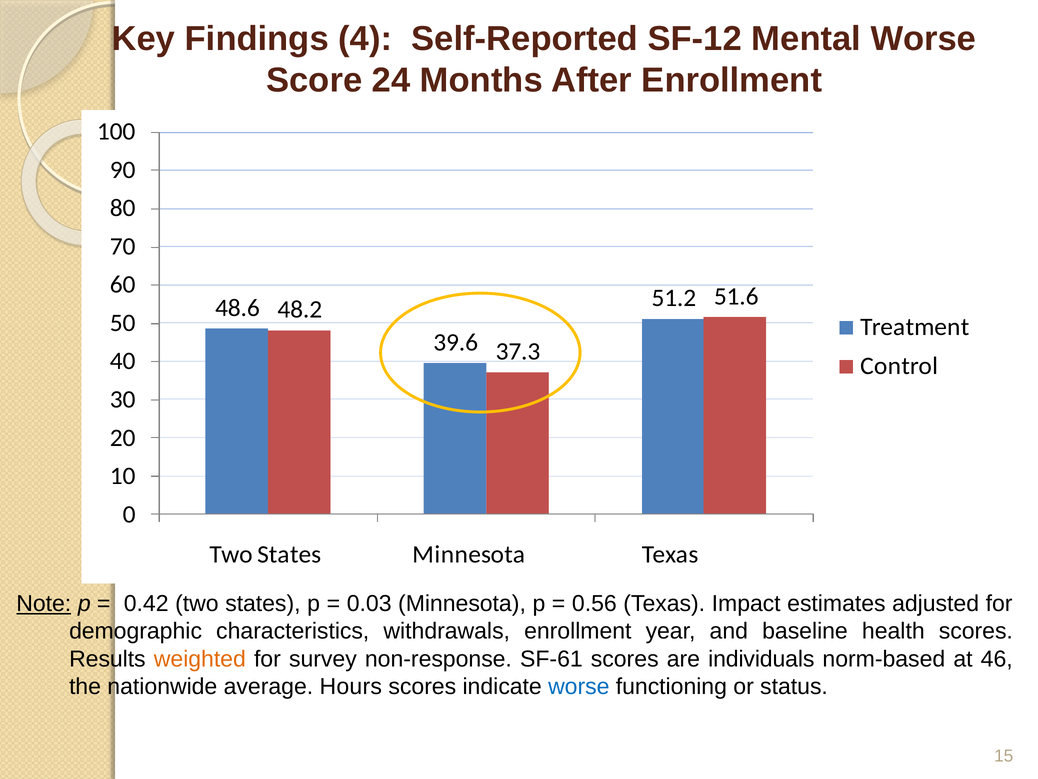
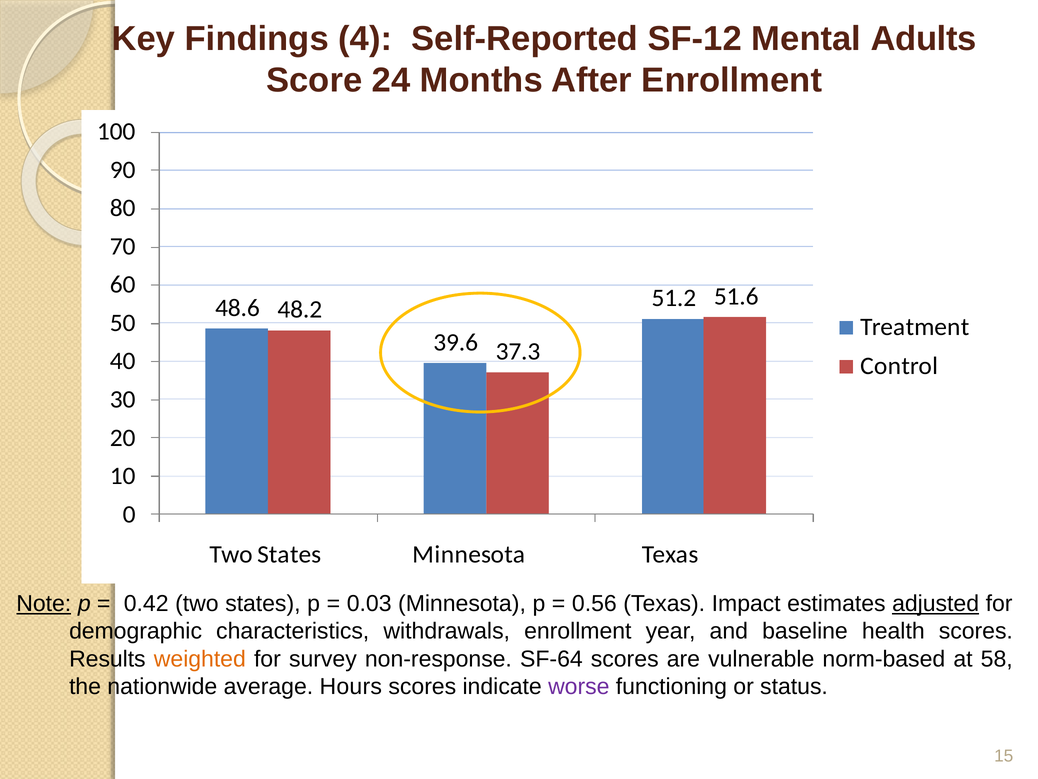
Worse: Worse -> Adults (924, 39)
adjusted underline: none -> present (936, 603)
SF-61: SF-61 -> SF-64 (551, 659)
individuals: individuals -> vulnerable (761, 659)
46: 46 -> 58 (997, 659)
worse colour: blue -> purple (579, 686)
